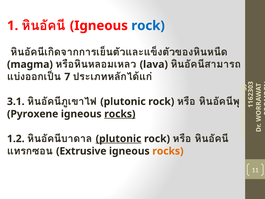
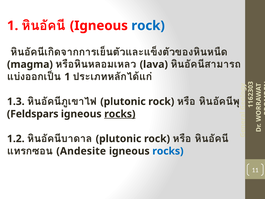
7: 7 -> 1 (67, 77)
3.1: 3.1 -> 1.3 (16, 101)
Pyroxene: Pyroxene -> Feldspars (33, 114)
plutonic underline: present -> none (119, 139)
Extrusive: Extrusive -> Andesite (81, 151)
rocks colour: orange -> blue (168, 151)
